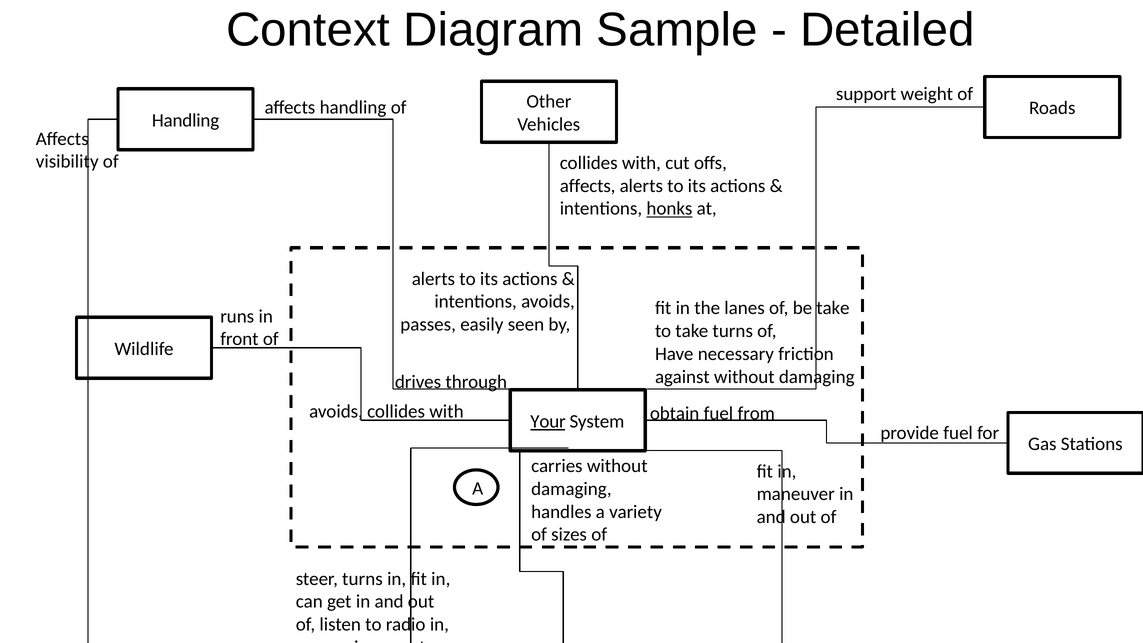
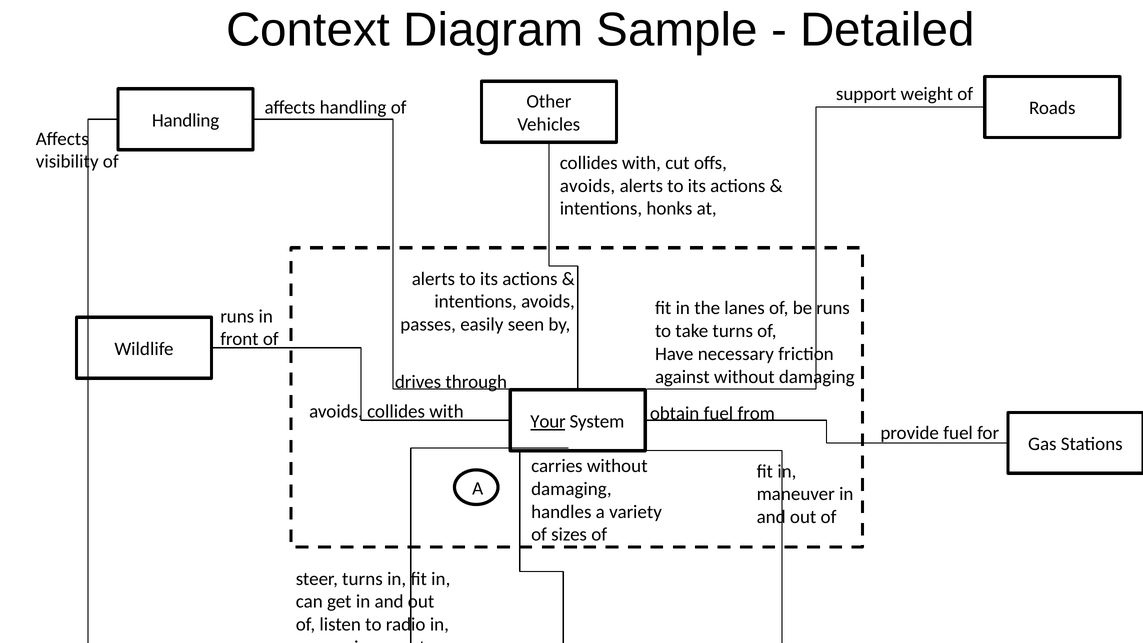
affects: affects -> avoids (587, 186)
honks underline: present -> none (669, 209)
be take: take -> runs (833, 308)
